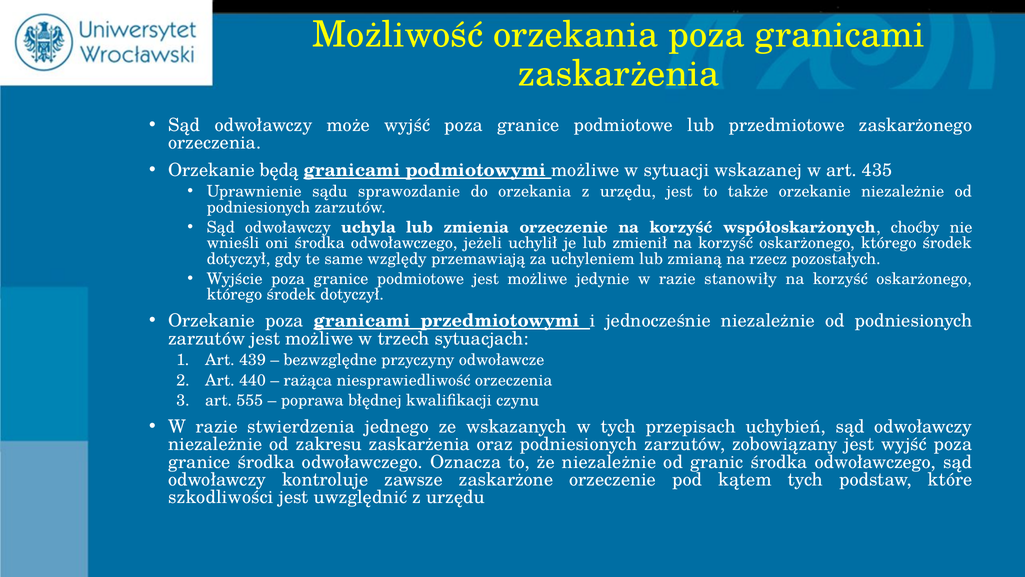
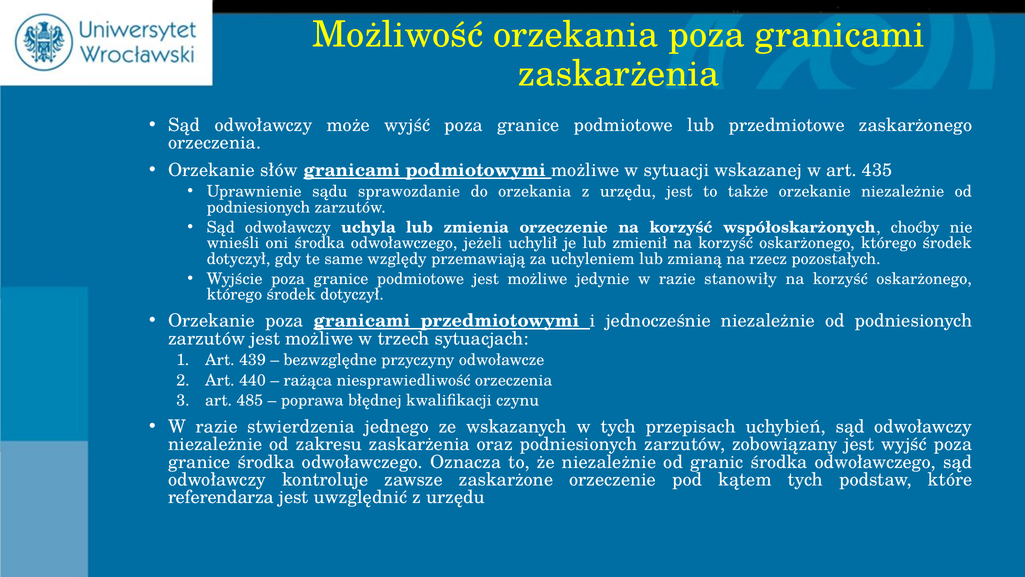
będą: będą -> słów (279, 170)
555: 555 -> 485 (250, 400)
szkodliwości: szkodliwości -> referendarza (221, 497)
